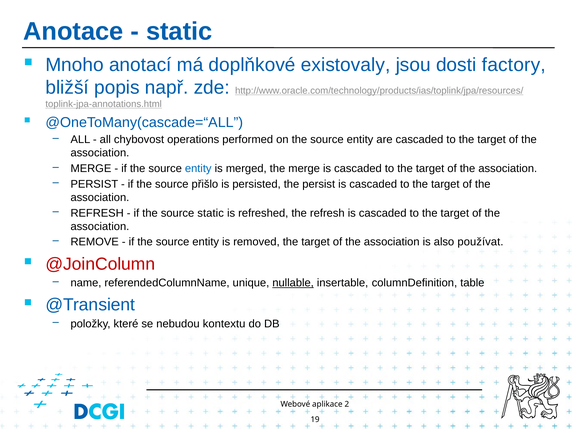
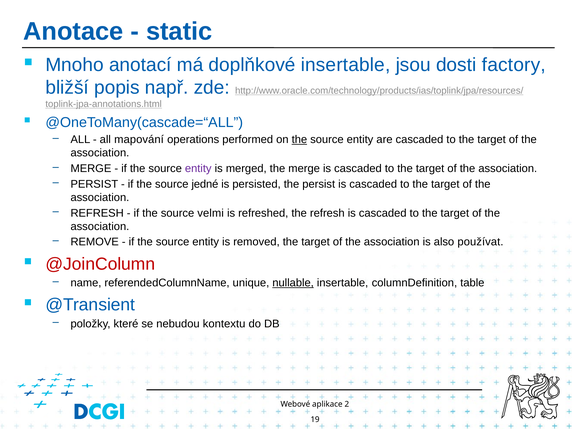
doplňkové existovaly: existovaly -> insertable (346, 65)
chybovost: chybovost -> mapování (139, 140)
the underline: none -> present (299, 140)
entity colour: blue -> purple (198, 168)
přišlo: přišlo -> jedné (205, 184)
source static: static -> velmi (211, 213)
